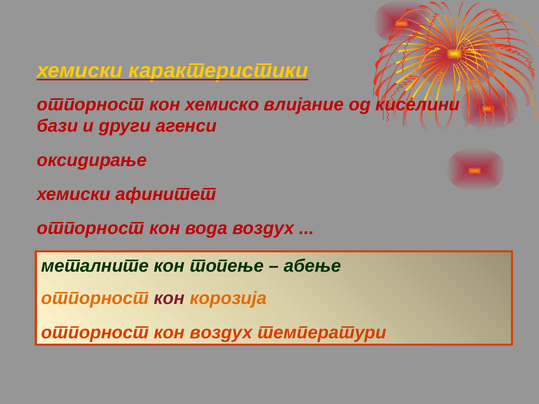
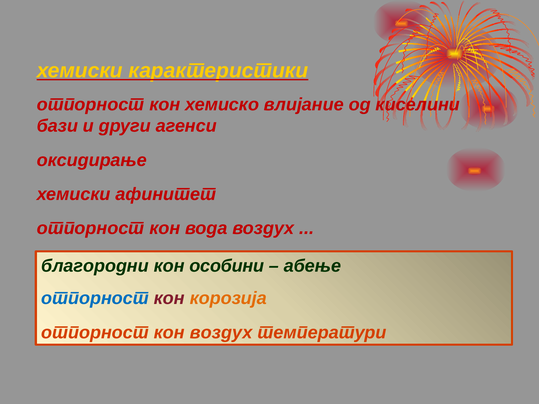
металните: металните -> благородни (95, 266)
топење: топење -> особини (227, 266)
отпорност colour: orange -> blue (95, 299)
